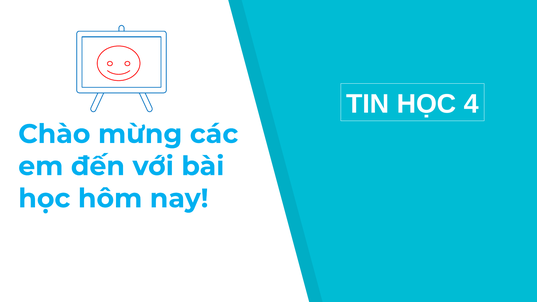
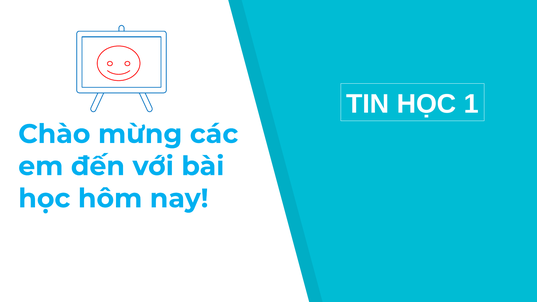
4: 4 -> 1 (471, 104)
